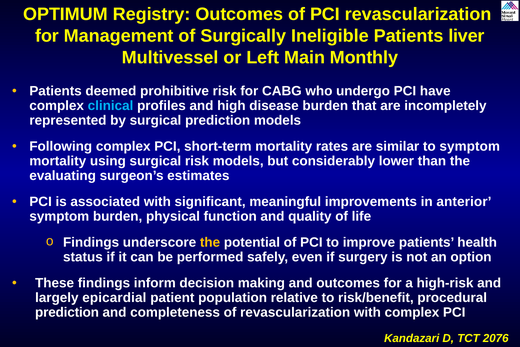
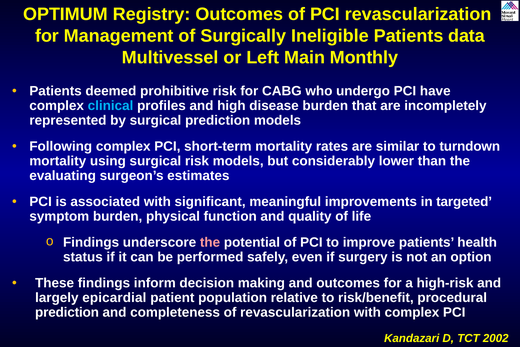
liver: liver -> data (466, 36)
to symptom: symptom -> turndown (470, 146)
anterior: anterior -> targeted (464, 202)
the colour: yellow -> pink (210, 242)
2076: 2076 -> 2002 (496, 338)
